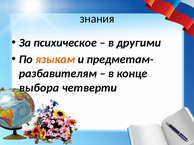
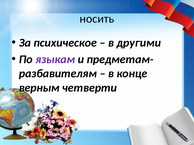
знания: знания -> носить (97, 19)
языкам colour: orange -> purple (55, 59)
выбора: выбора -> верным (39, 88)
